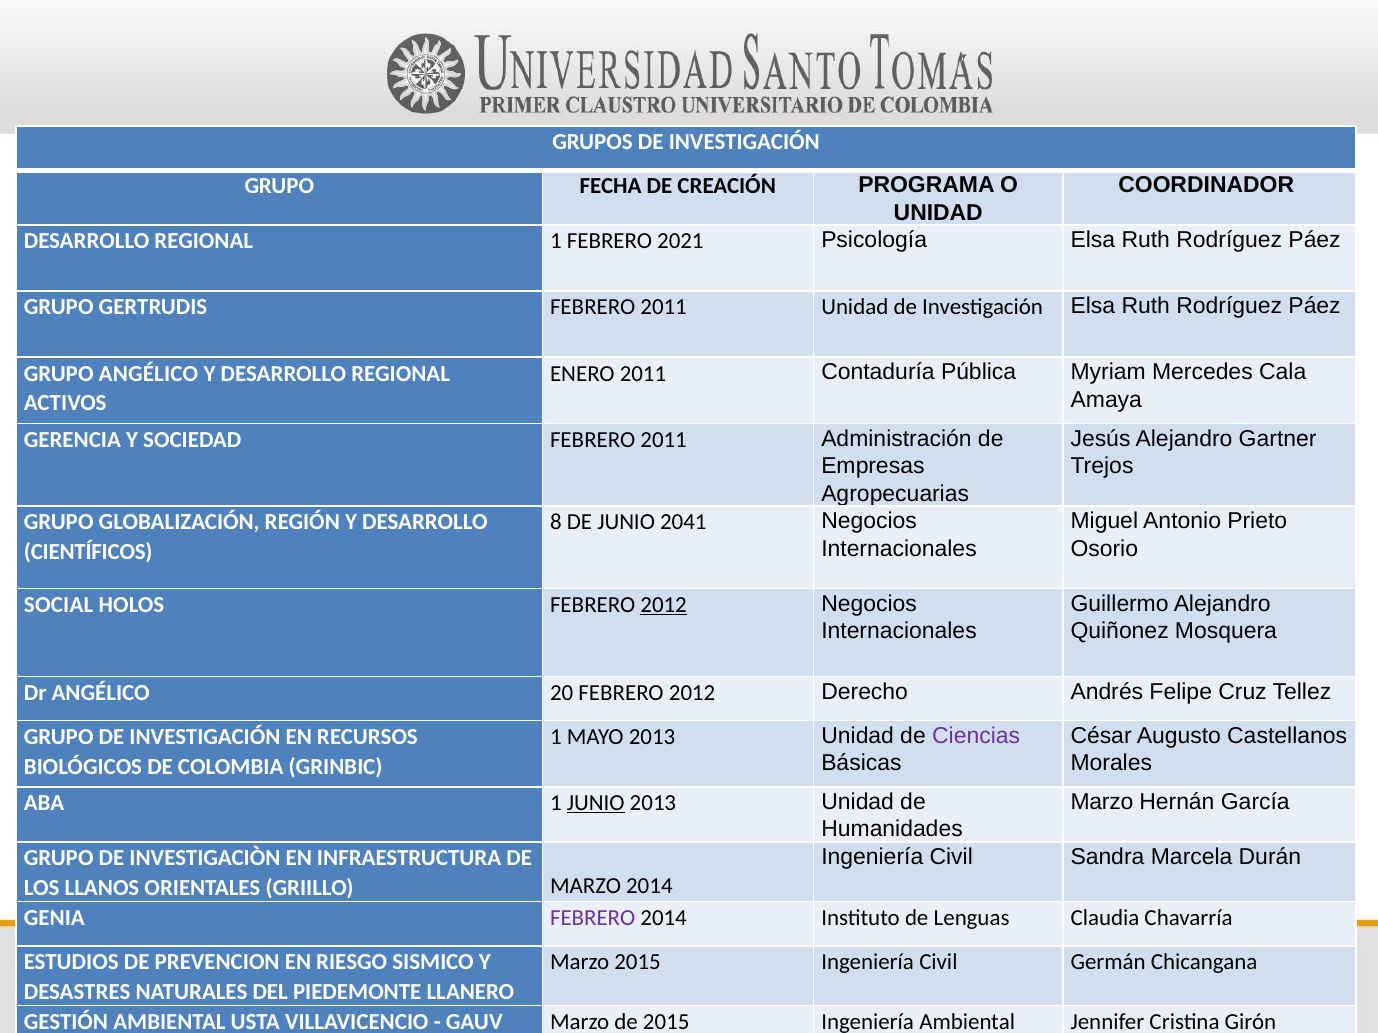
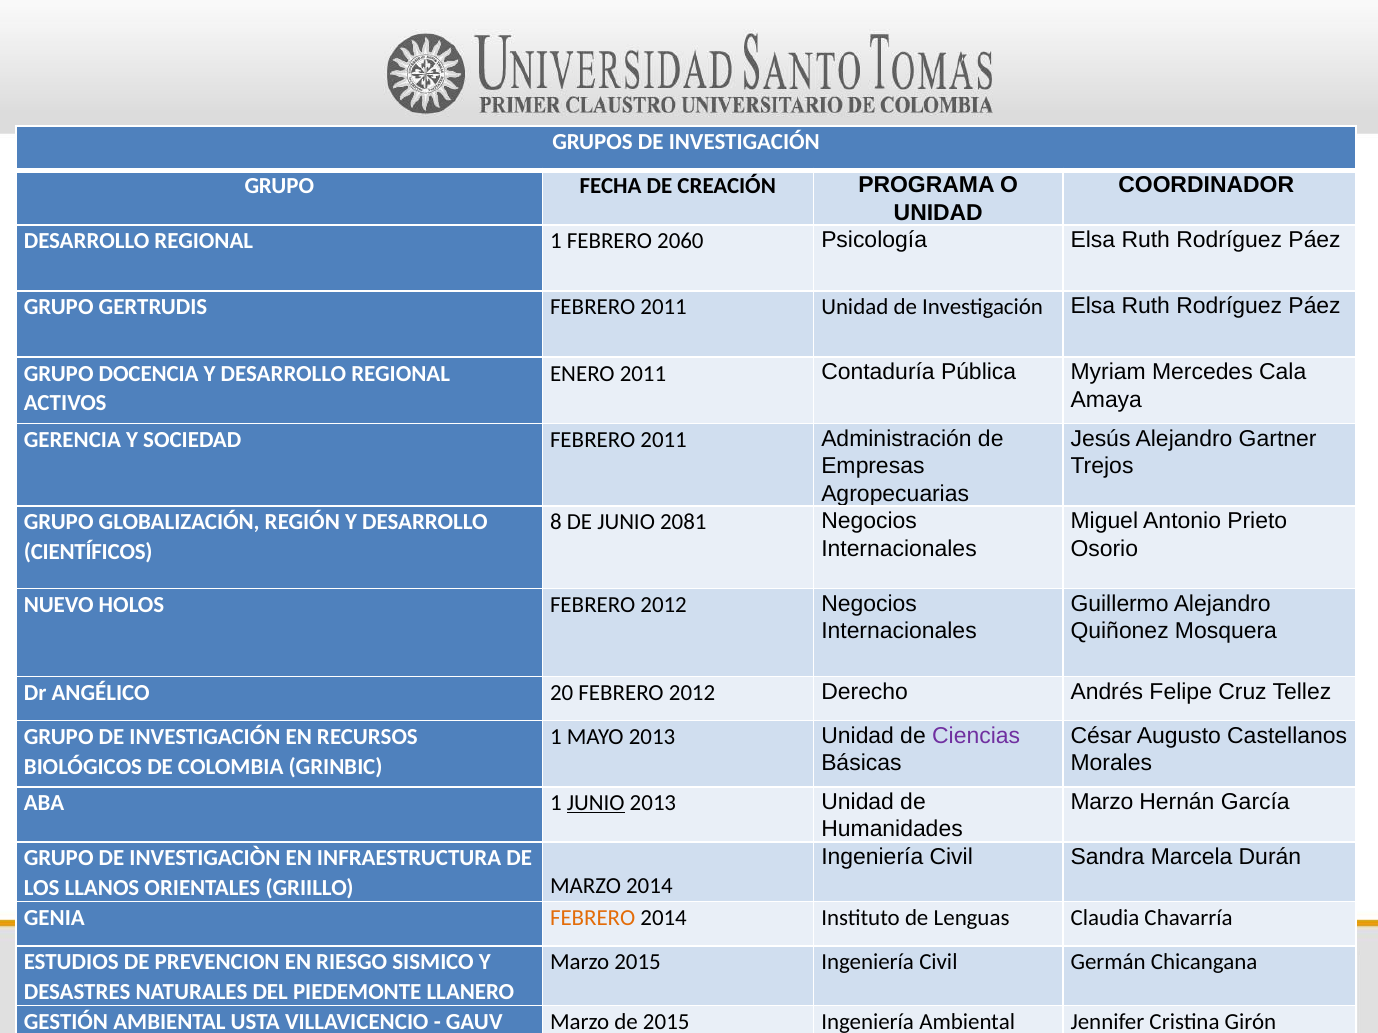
2021: 2021 -> 2060 (680, 241)
GRUPO ANGÉLICO: ANGÉLICO -> DOCENCIA (149, 374)
2041: 2041 -> 2081 (683, 522)
SOCIAL: SOCIAL -> NUEVO (59, 605)
2012 underline: present -> none (664, 605)
FEBRERO colour: purple -> orange (593, 918)
